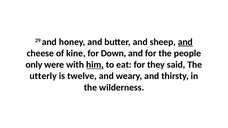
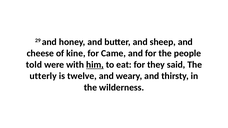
and underline: present -> none (185, 42)
Down: Down -> Came (113, 53)
only: only -> told (34, 65)
